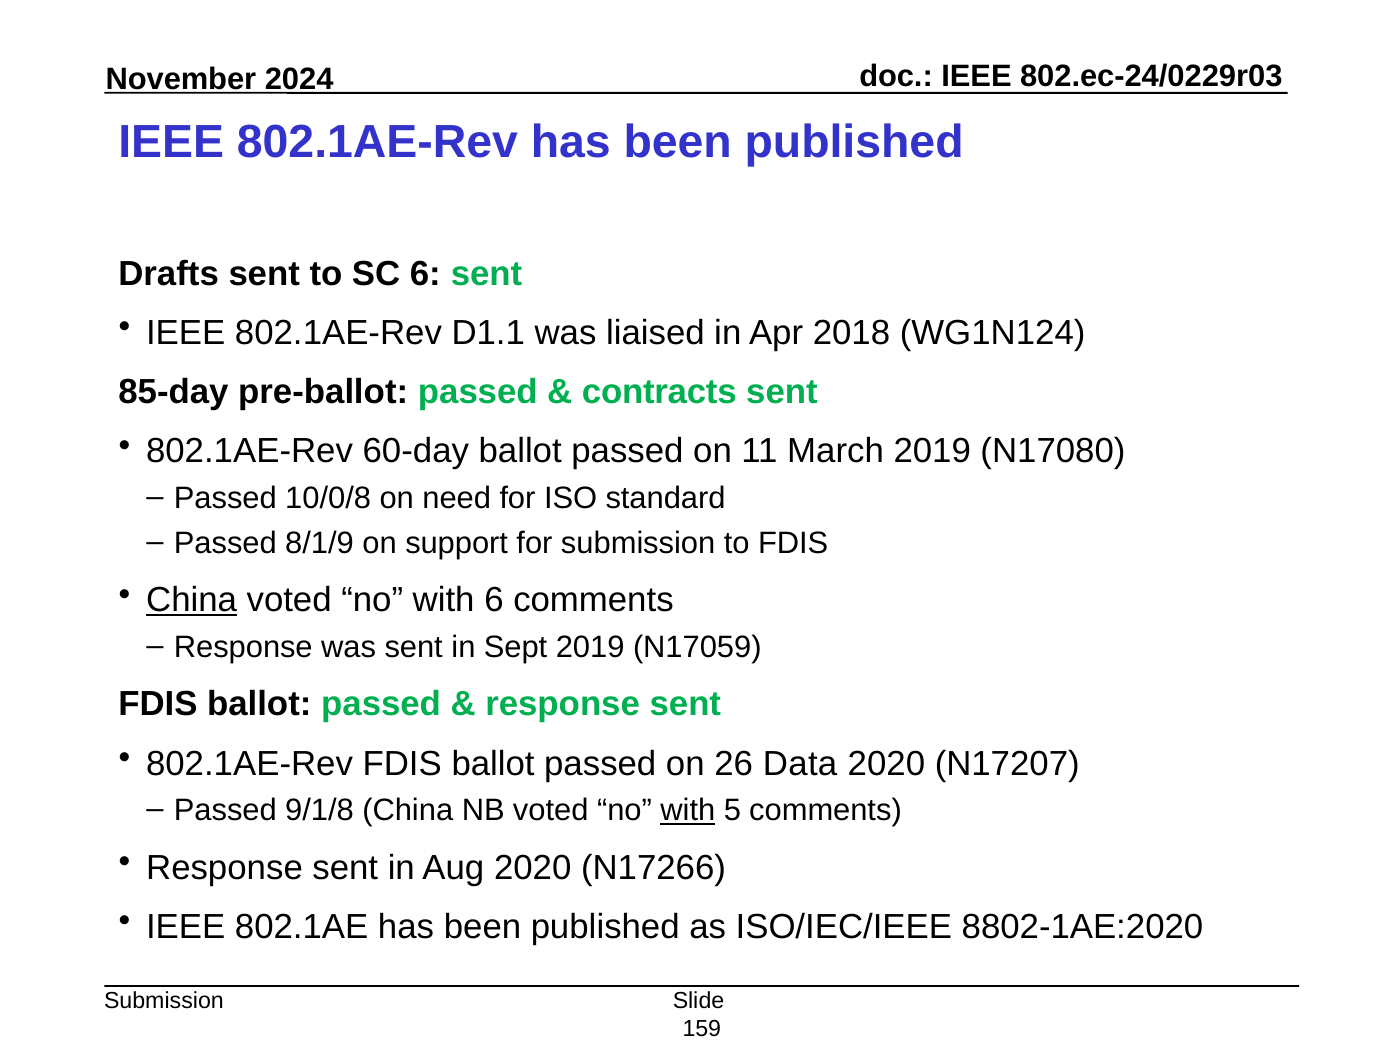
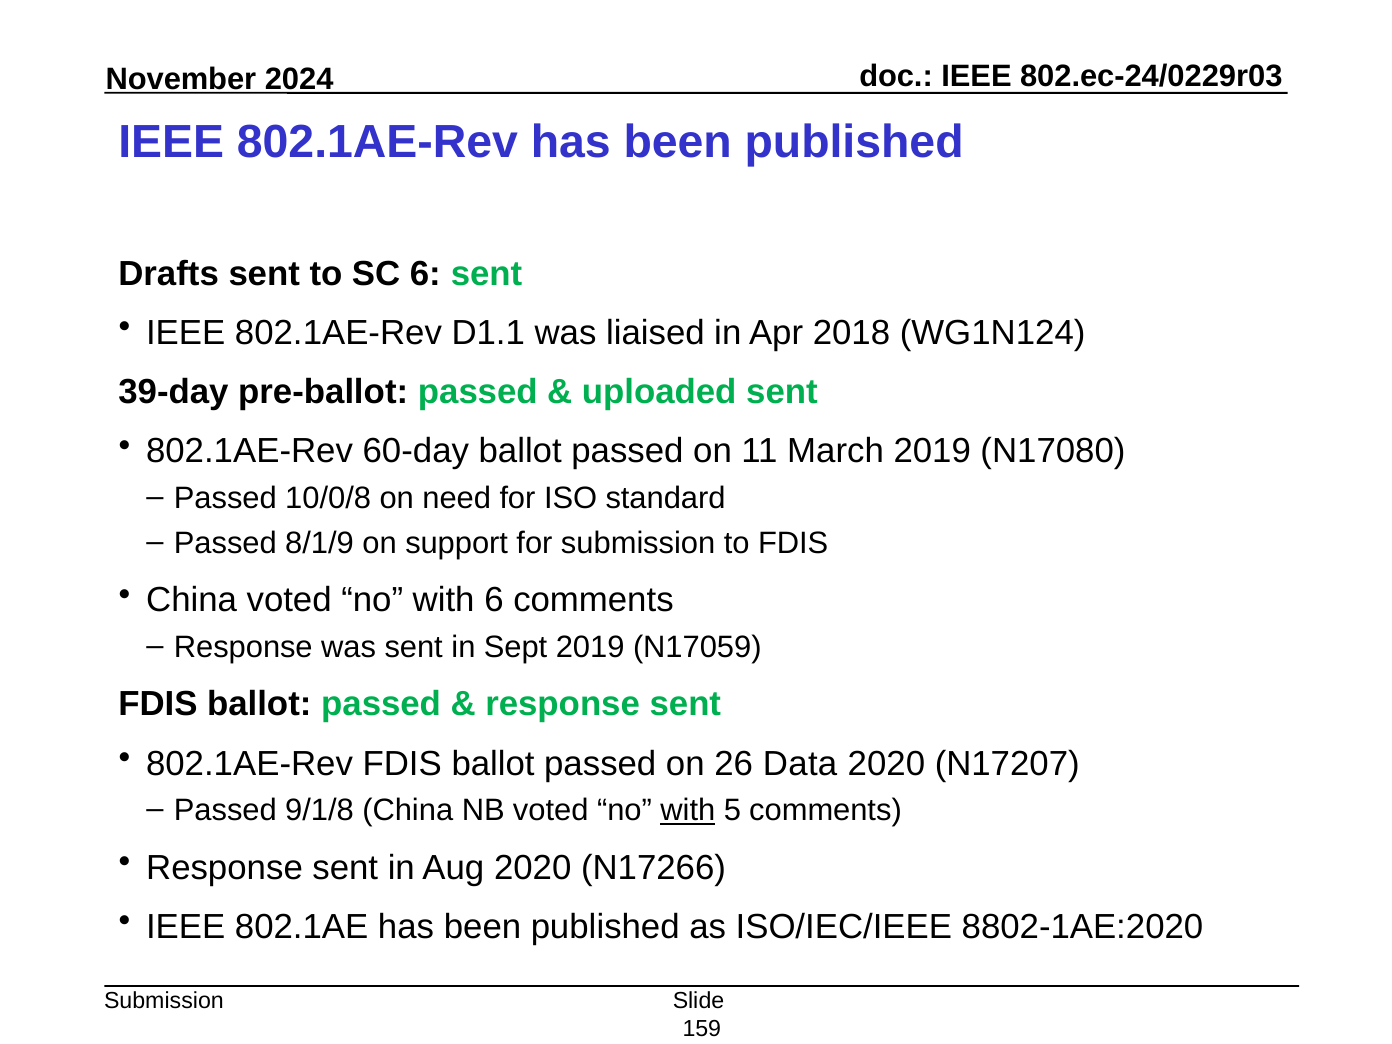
85-day: 85-day -> 39-day (173, 392)
contracts: contracts -> uploaded (659, 392)
China underline: present -> none (192, 600)
